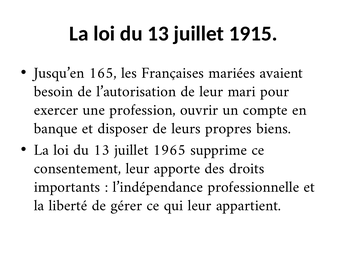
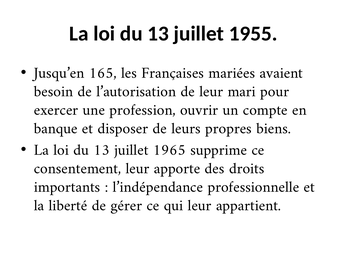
1915: 1915 -> 1955 (253, 34)
